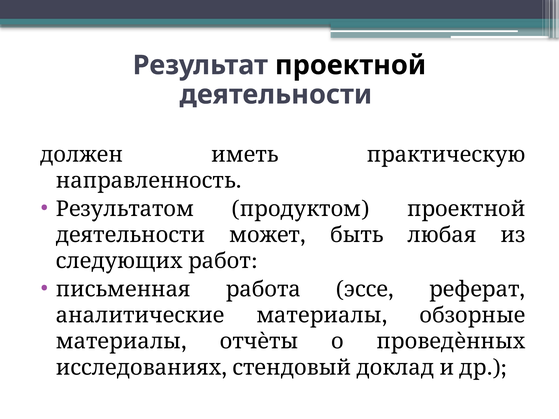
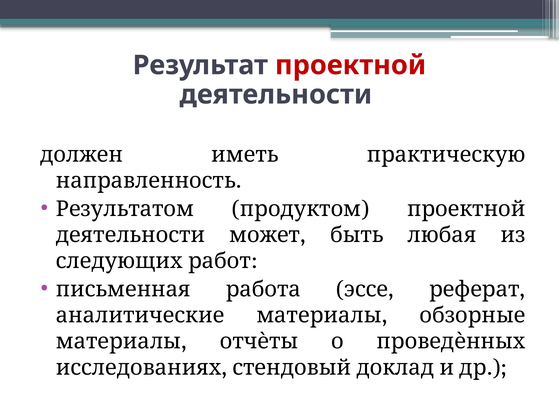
проектной colour: black -> red (351, 65)
